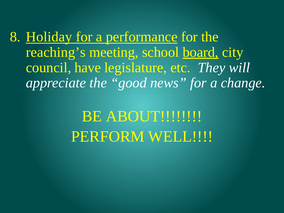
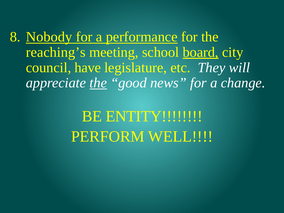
Holiday: Holiday -> Nobody (49, 37)
the underline: none -> present (98, 83)
ABOUT: ABOUT -> ENTITY (154, 116)
